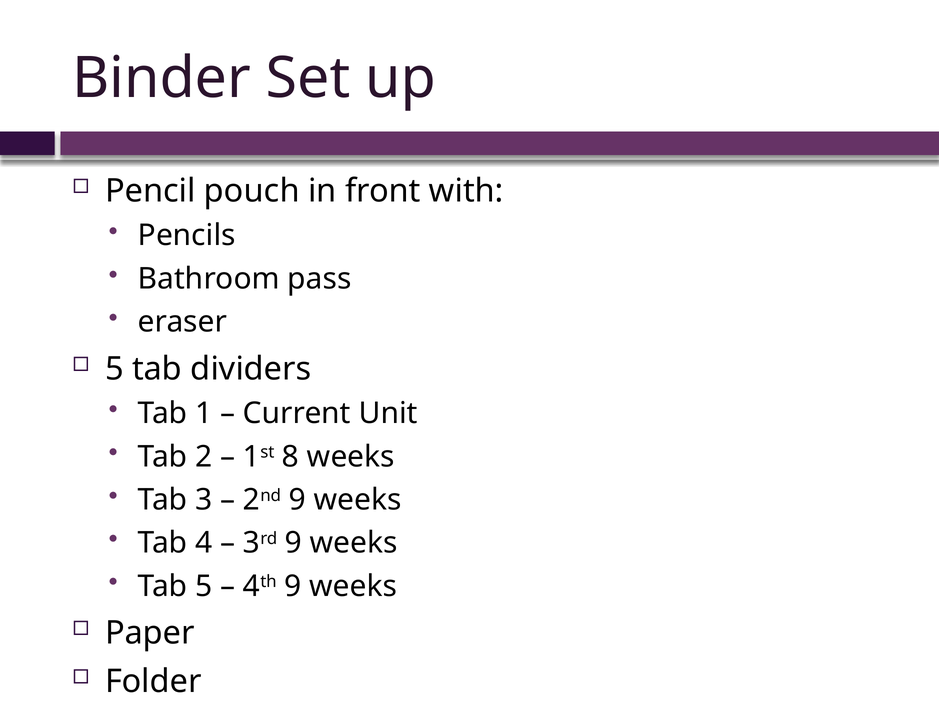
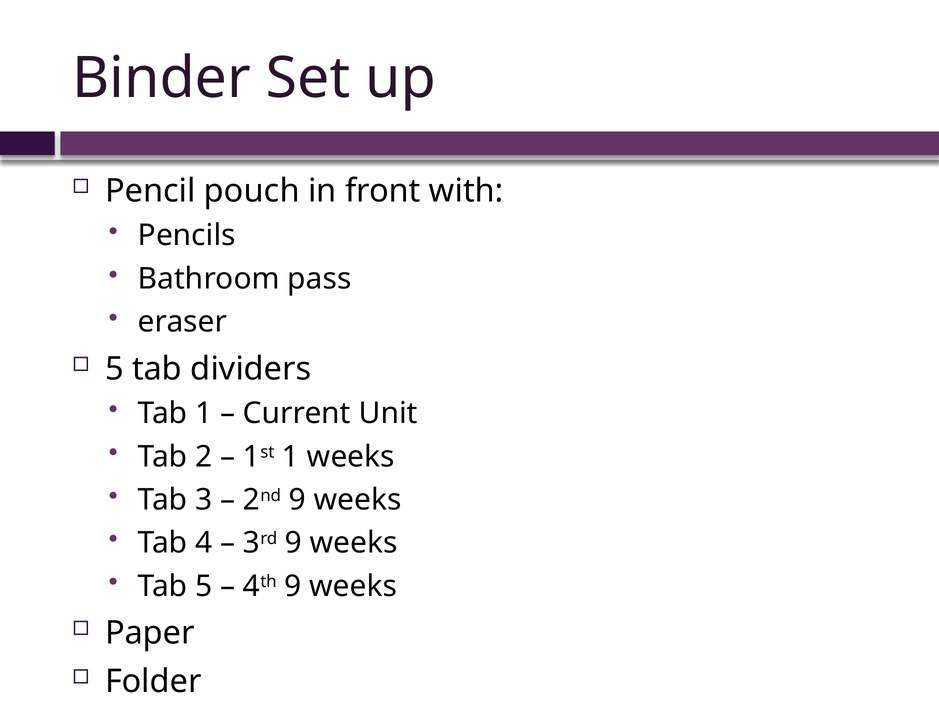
1st 8: 8 -> 1 (291, 456)
